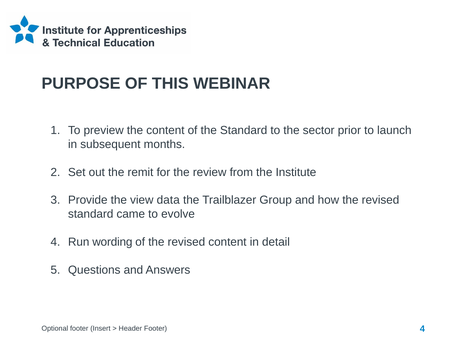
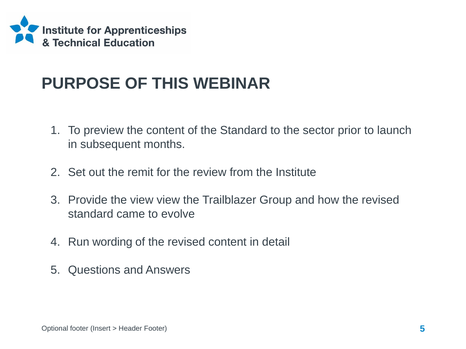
view data: data -> view (168, 200)
Footer 4: 4 -> 5 (422, 329)
